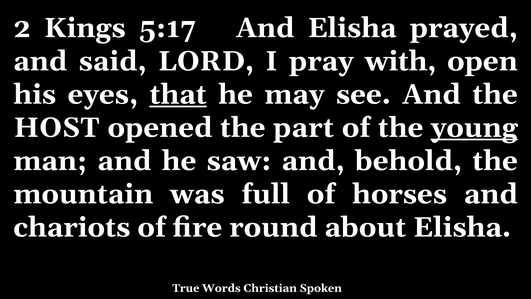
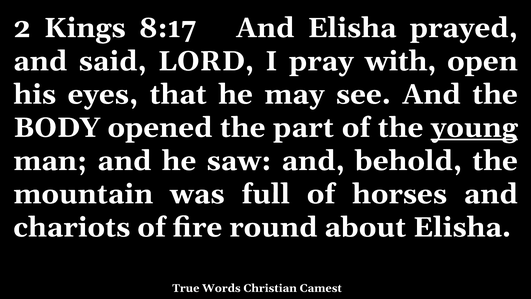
5:17: 5:17 -> 8:17 (168, 28)
that underline: present -> none (178, 94)
HOST: HOST -> BODY (57, 128)
Spoken: Spoken -> Camest (321, 288)
